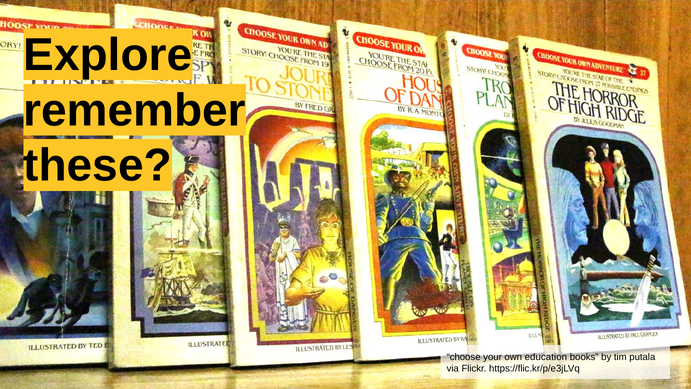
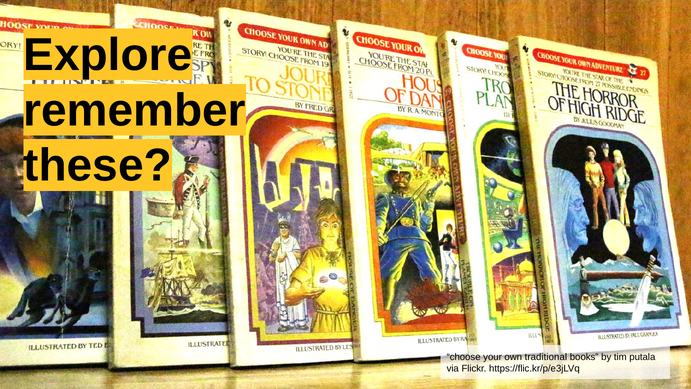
education: education -> traditional (546, 357)
